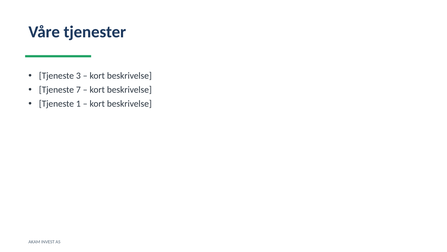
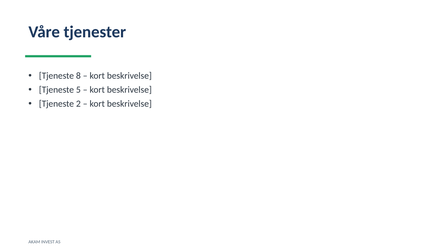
3: 3 -> 8 (78, 76)
7: 7 -> 5 (78, 90)
1: 1 -> 2 (78, 104)
